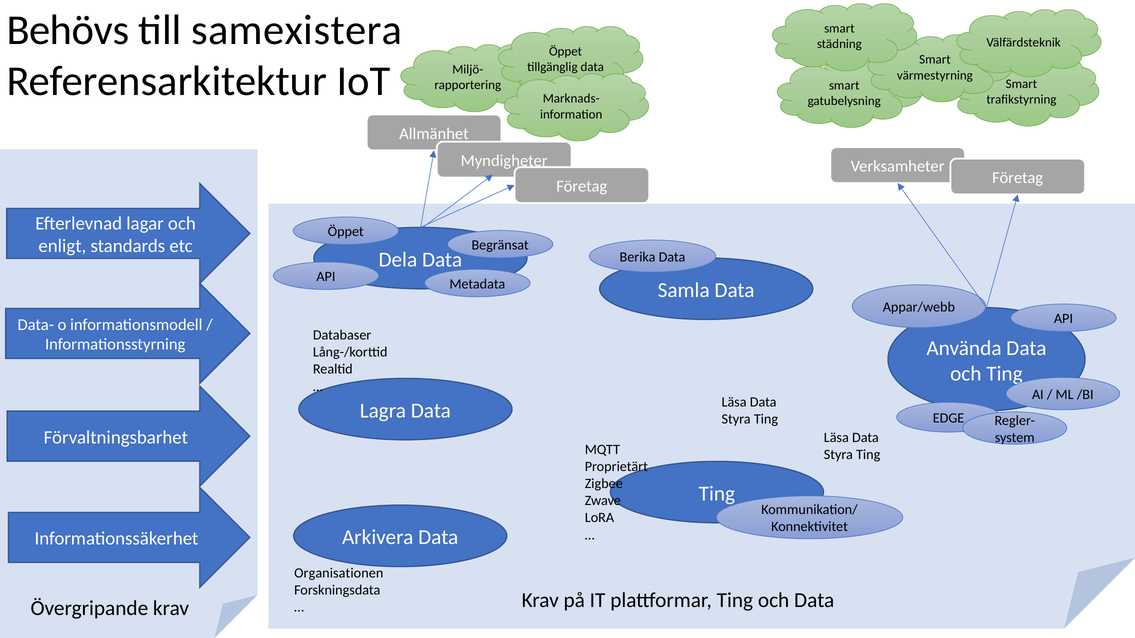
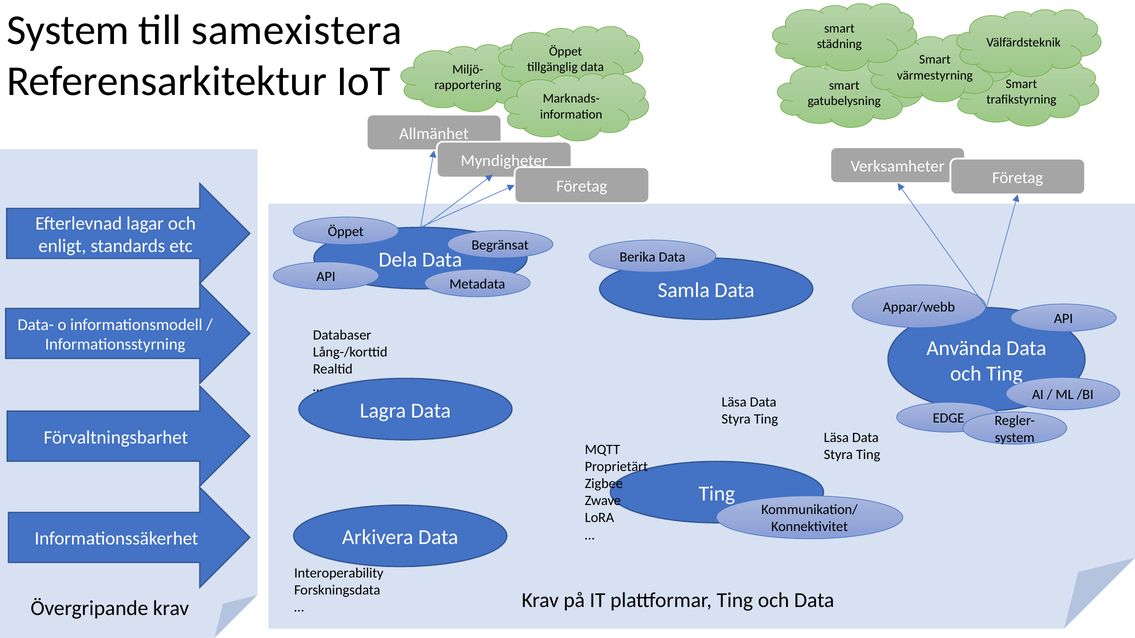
Behövs: Behövs -> System (68, 30)
Organisationen: Organisationen -> Interoperability (339, 573)
